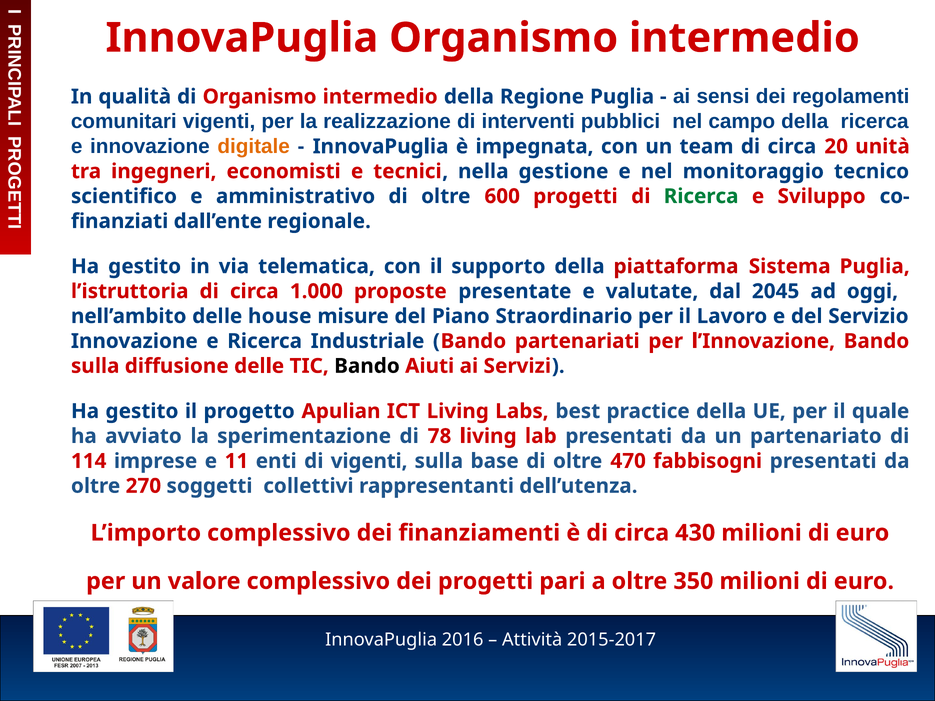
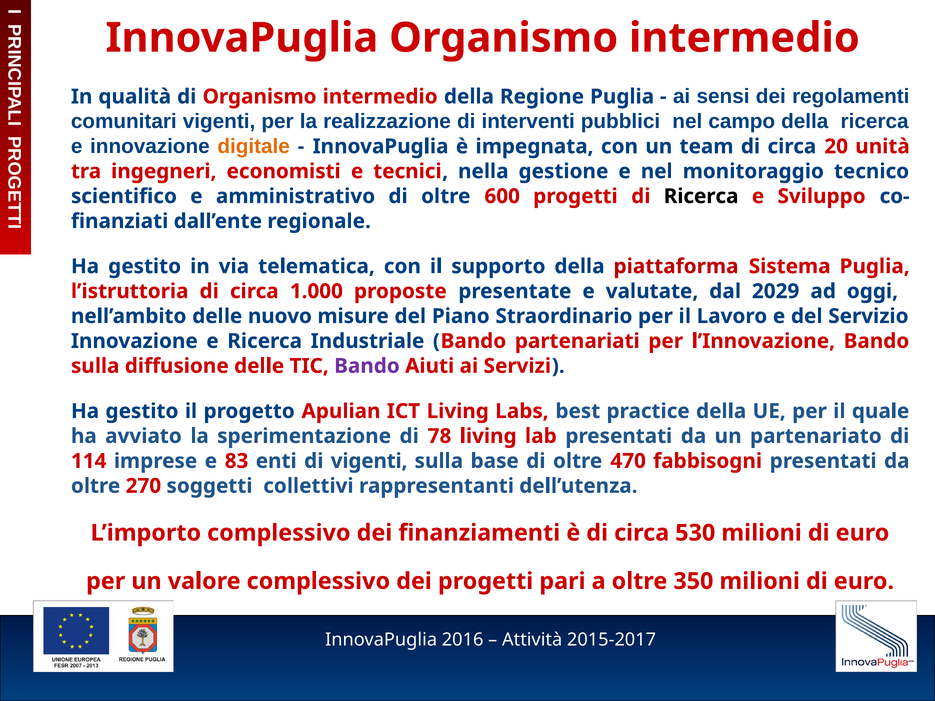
Ricerca colour: green -> black (701, 196)
2045: 2045 -> 2029 (776, 291)
house: house -> nuovo (280, 316)
Bando colour: black -> purple (367, 366)
11: 11 -> 83 (237, 461)
430: 430 -> 530 (695, 533)
